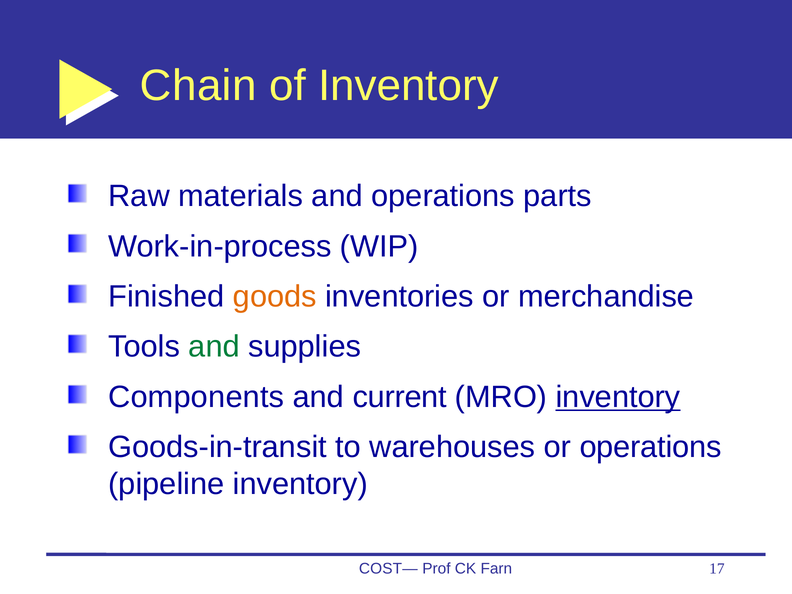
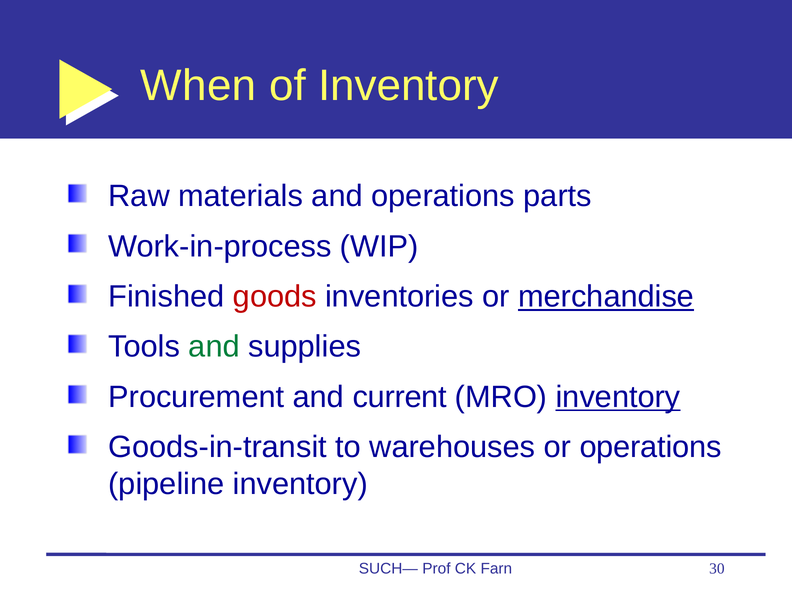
Chain: Chain -> When (198, 86)
goods colour: orange -> red (275, 297)
merchandise underline: none -> present (606, 297)
Components: Components -> Procurement (196, 397)
COST—: COST— -> SUCH— (388, 569)
17: 17 -> 30 (717, 569)
